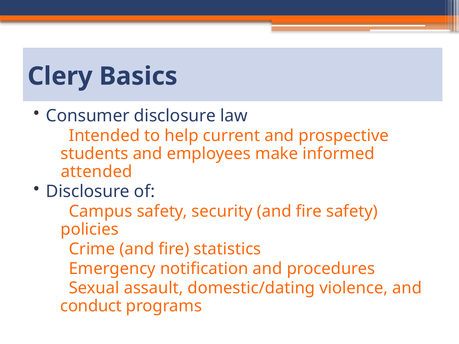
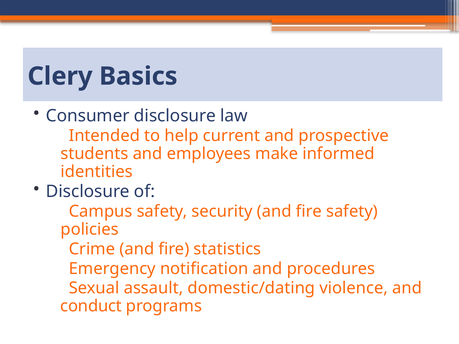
attended: attended -> identities (97, 172)
